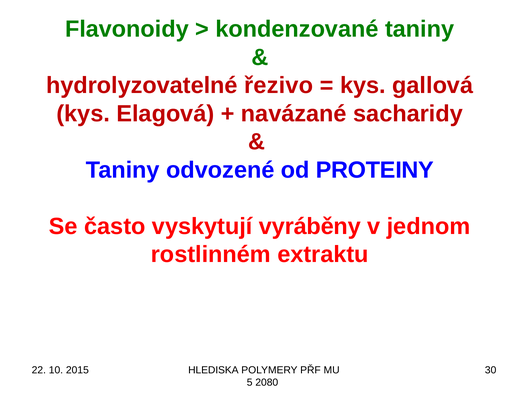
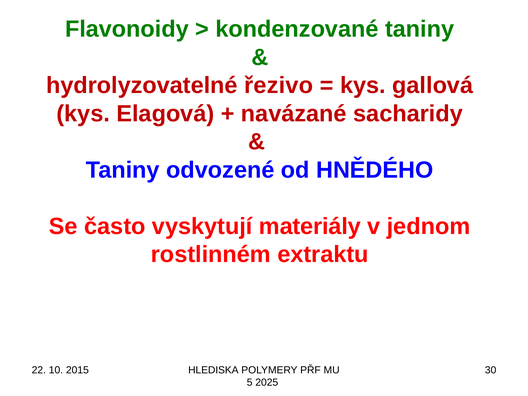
PROTEINY: PROTEINY -> HNĚDÉHO (375, 170)
vyráběny: vyráběny -> materiály (310, 226)
2080: 2080 -> 2025 (267, 382)
